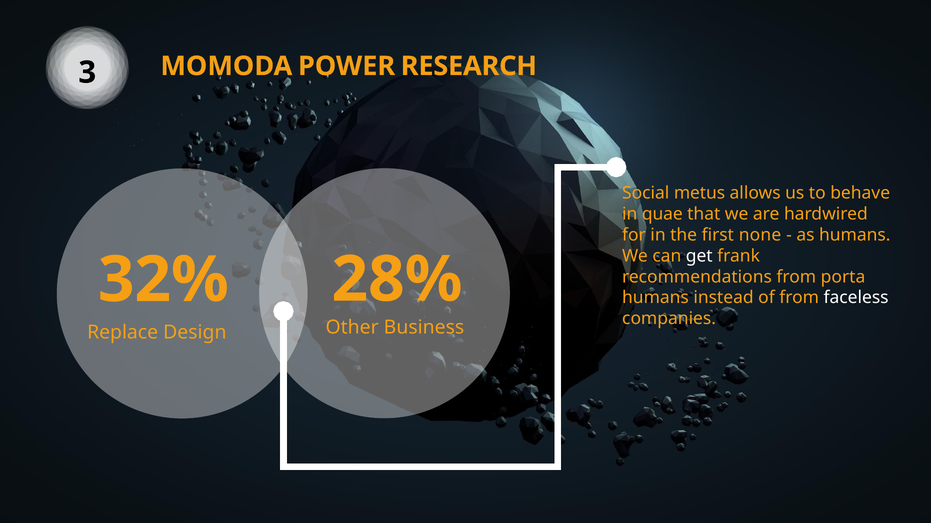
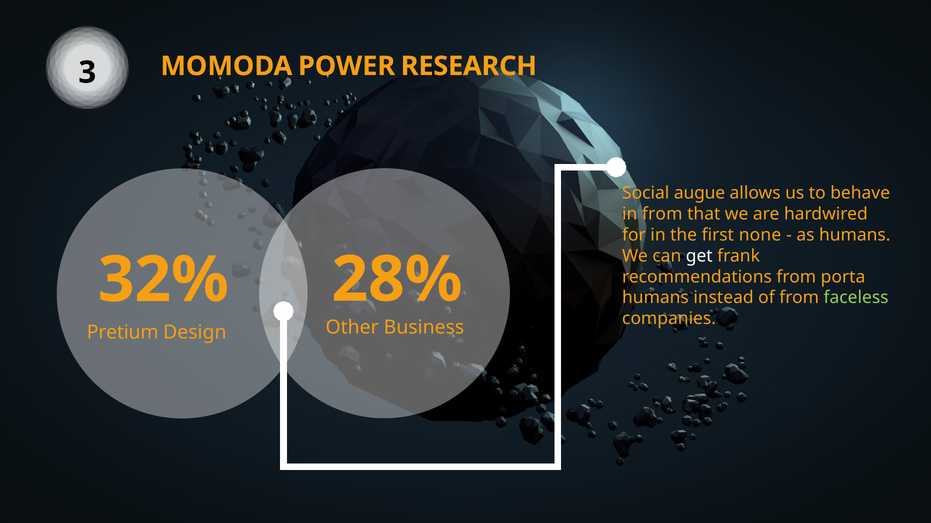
metus: metus -> augue (700, 193)
in quae: quae -> from (662, 214)
faceless colour: white -> light green (856, 298)
Replace: Replace -> Pretium (123, 333)
